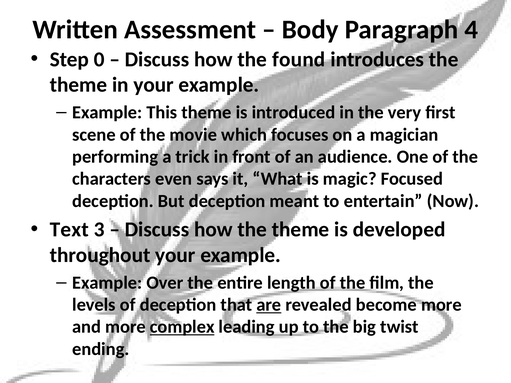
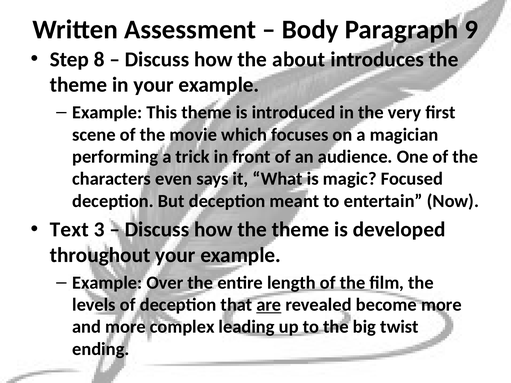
4: 4 -> 9 (471, 30)
0: 0 -> 8 (99, 59)
found: found -> about (299, 59)
complex underline: present -> none (182, 327)
